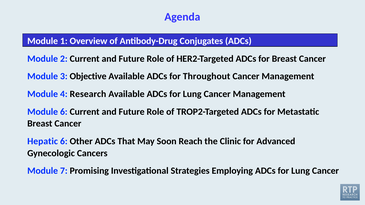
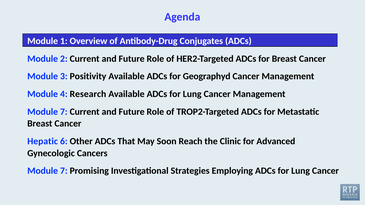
Objective: Objective -> Positivity (88, 76)
Throughout: Throughout -> Geographyd (207, 76)
6: 6 -> 7 (64, 112)
